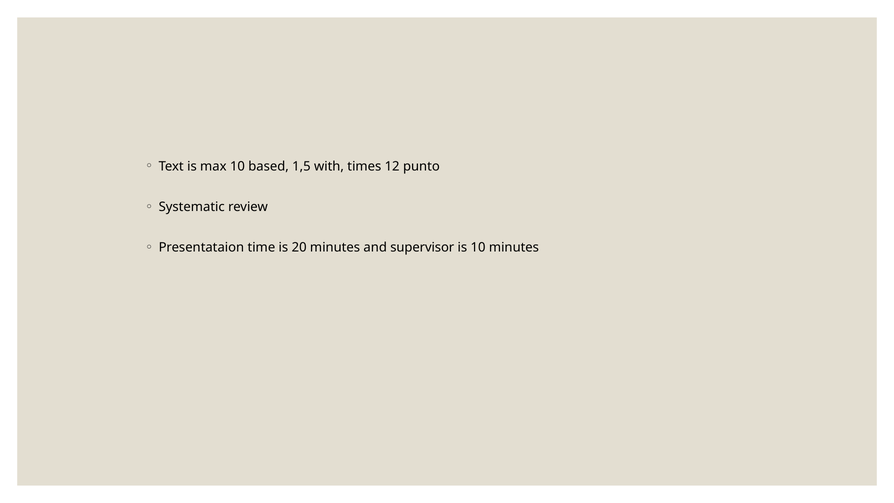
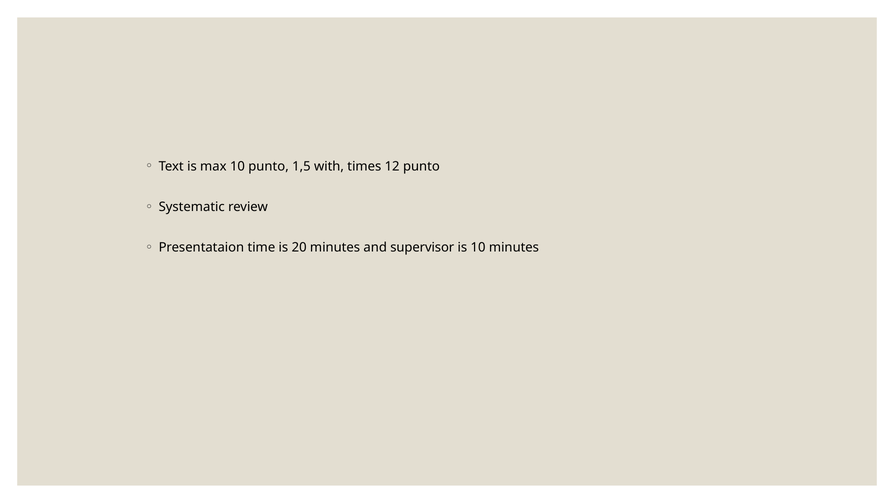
10 based: based -> punto (269, 166)
